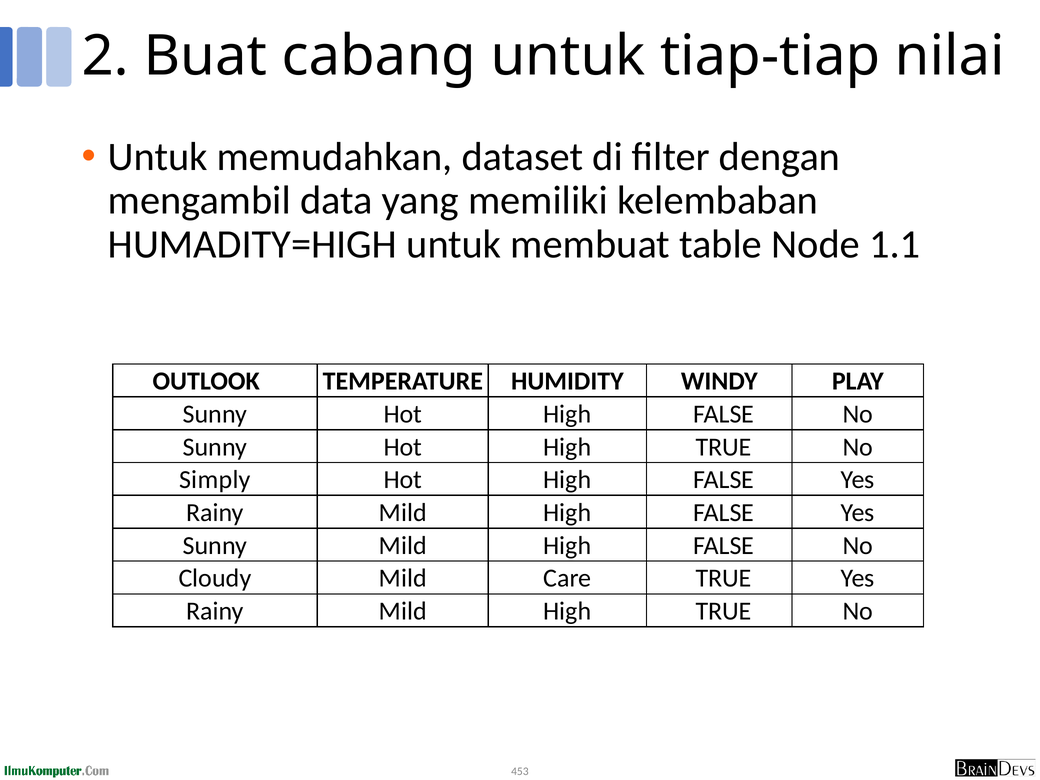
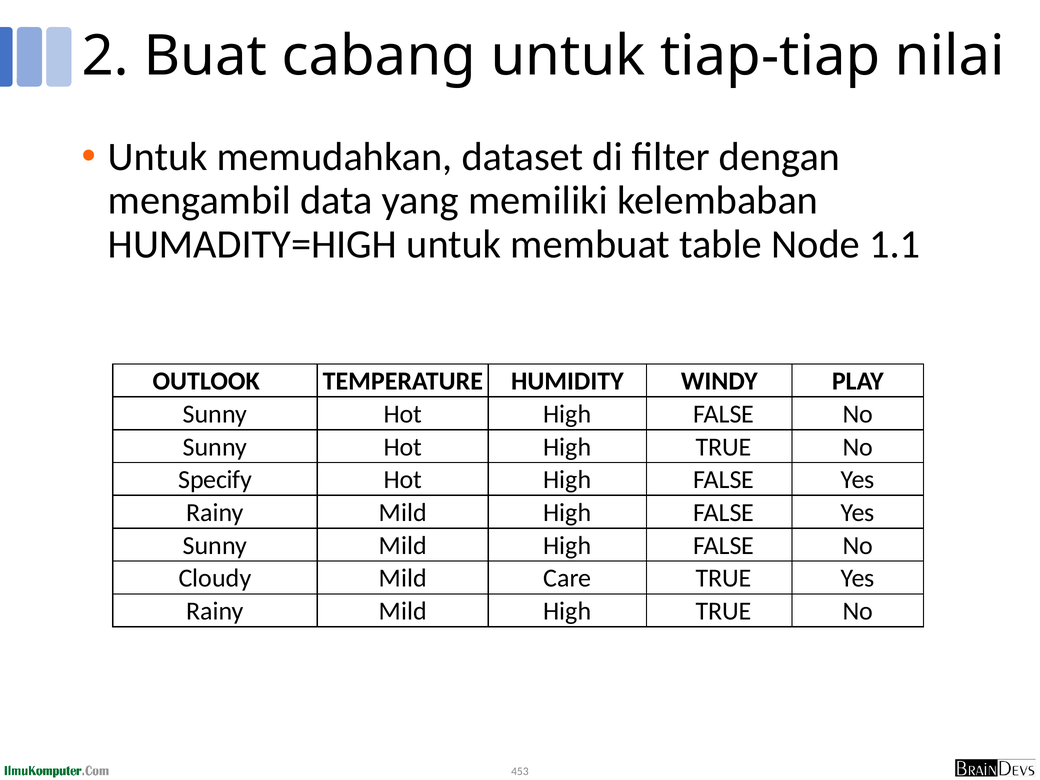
Simply: Simply -> Specify (215, 480)
